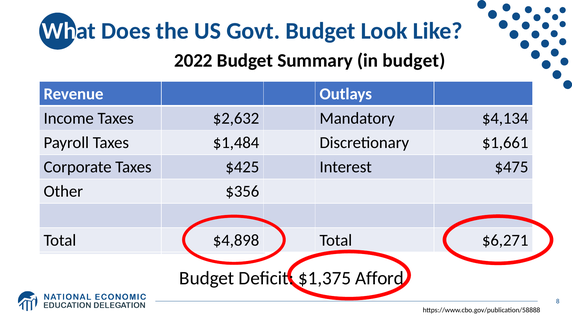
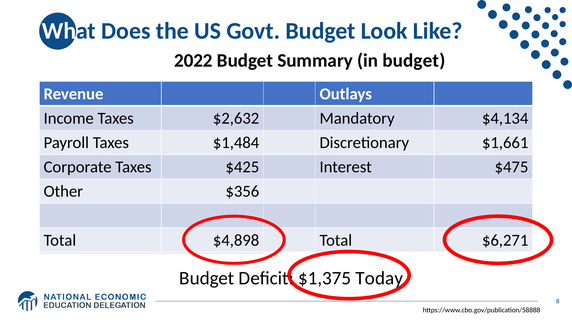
Afford: Afford -> Today (379, 278)
